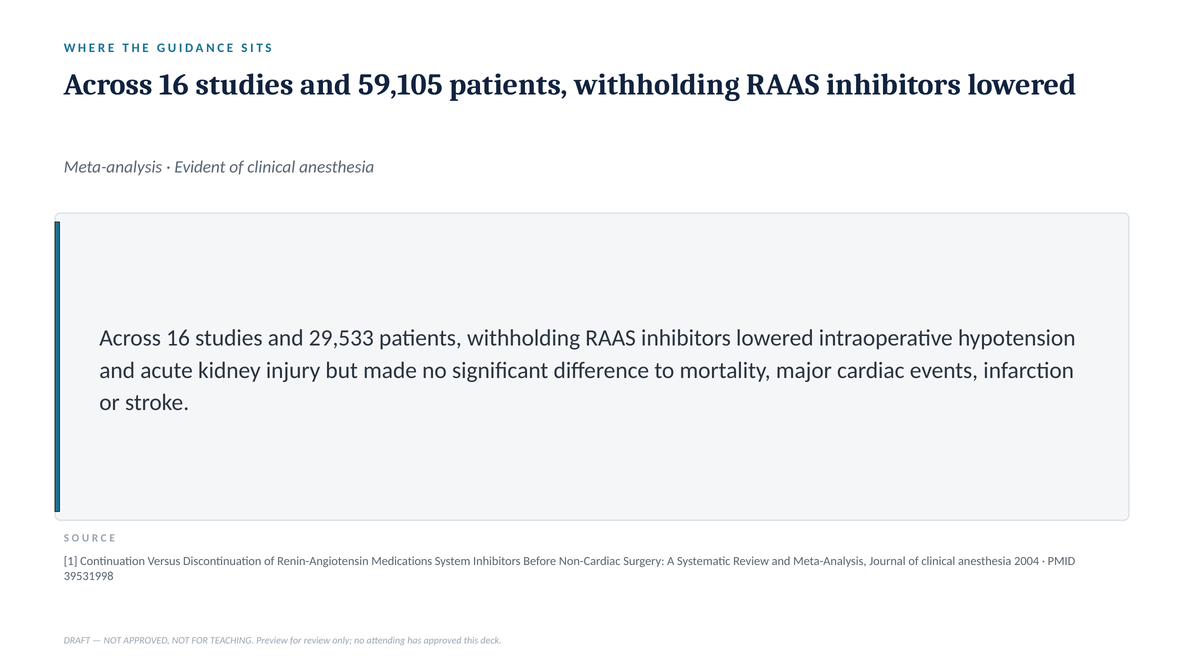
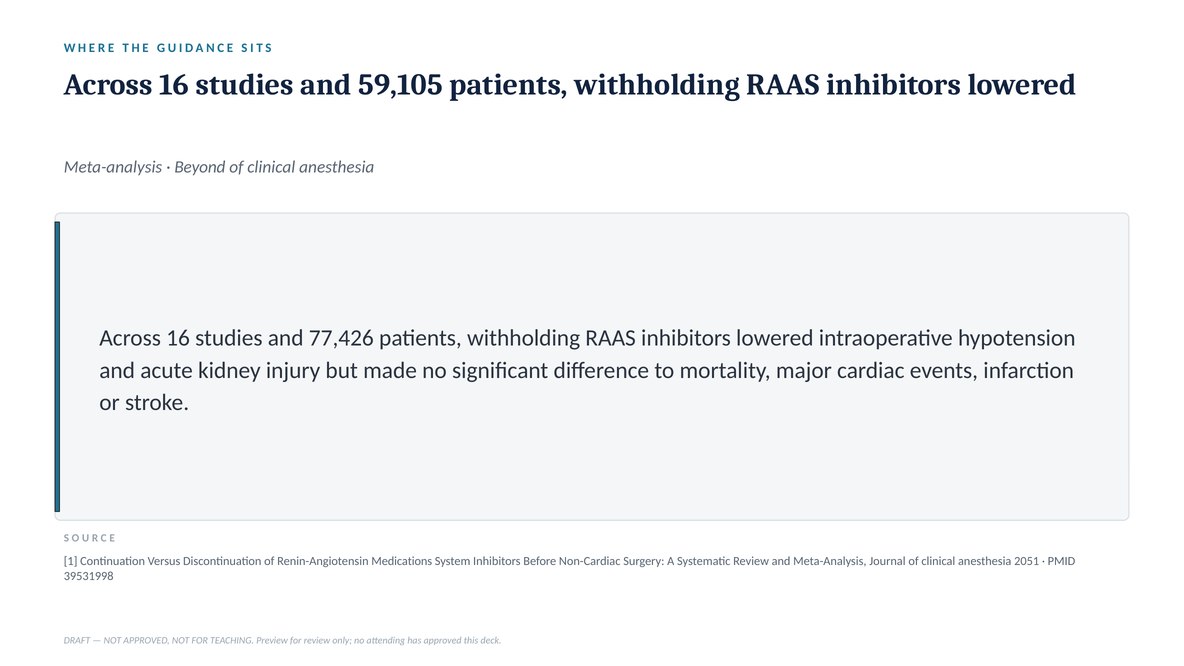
Evident: Evident -> Beyond (200, 167)
29,533: 29,533 -> 77,426 (341, 338)
2004: 2004 -> 2051 (1027, 561)
